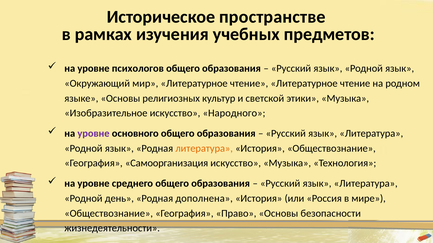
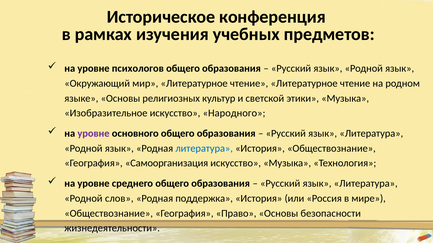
пространстве: пространстве -> конференция (272, 17)
литература colour: orange -> blue (204, 149)
день: день -> слов (119, 199)
дополнена: дополнена -> поддержка (204, 199)
